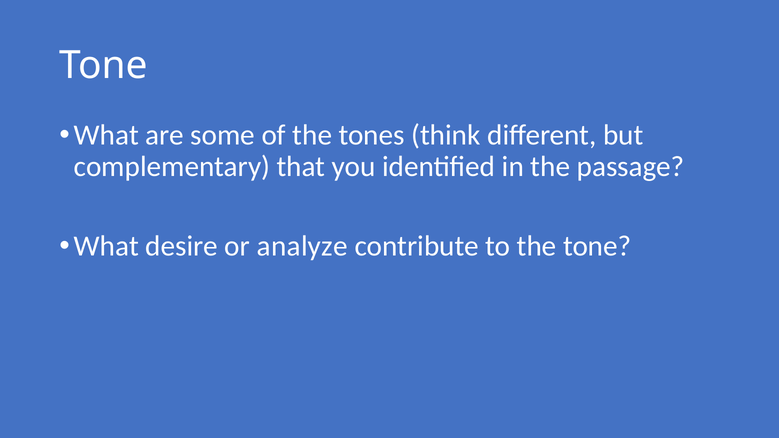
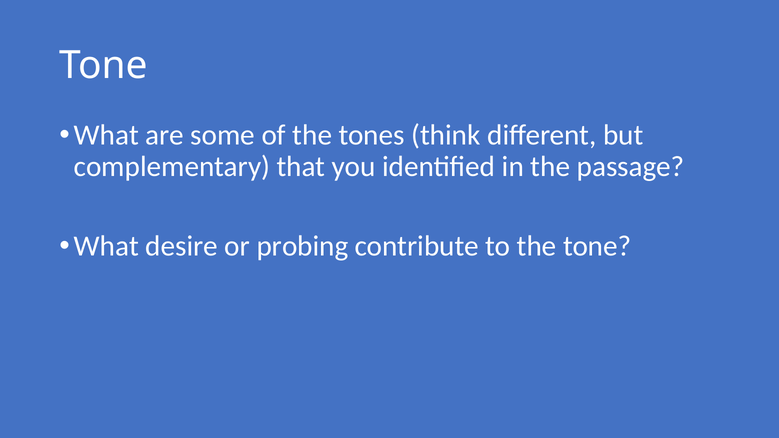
analyze: analyze -> probing (302, 246)
